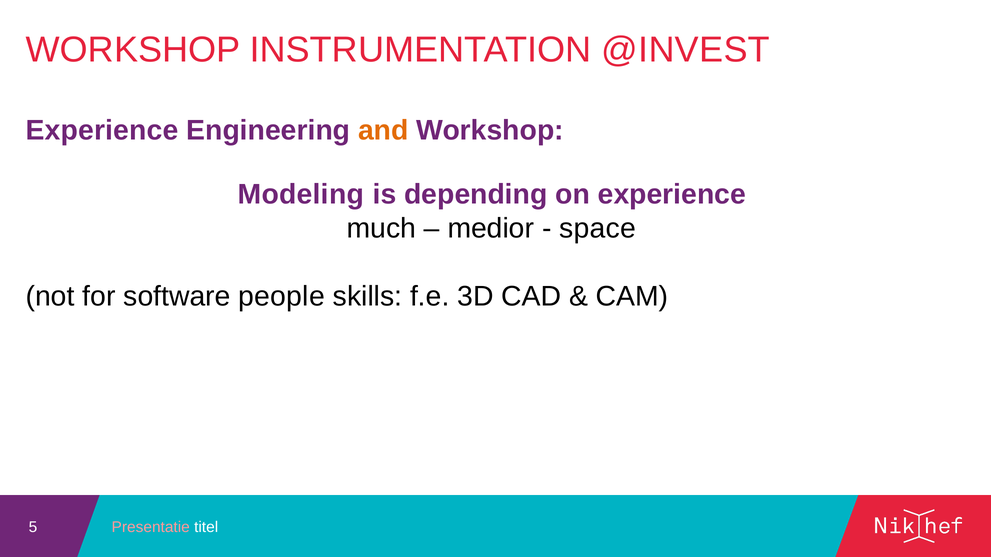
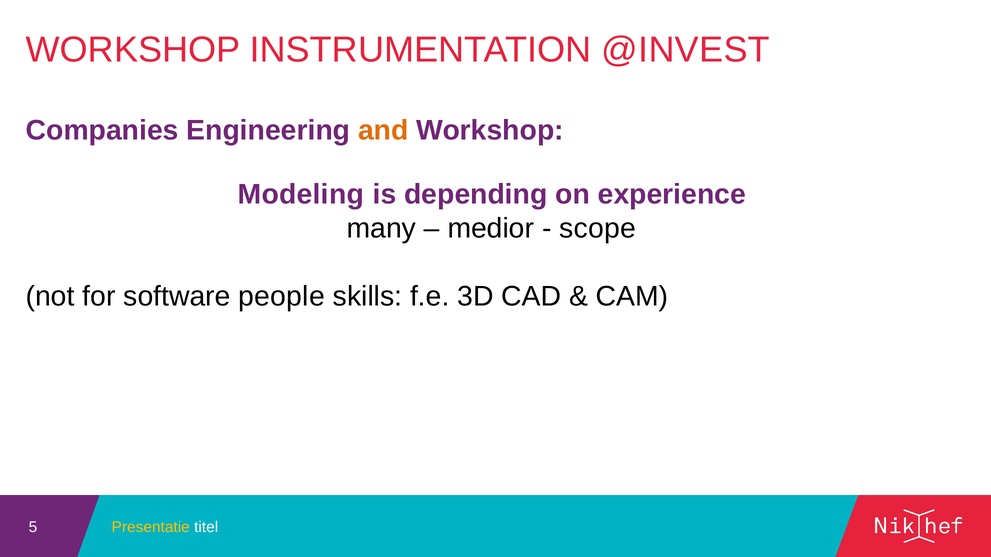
Experience: Experience -> Companies (102, 131)
much: much -> many (381, 228)
space: space -> scope (598, 228)
Presentatie colour: pink -> yellow (151, 528)
